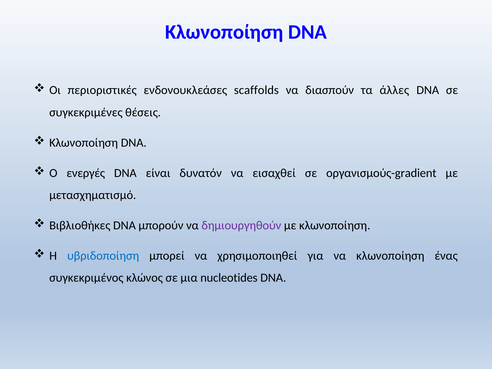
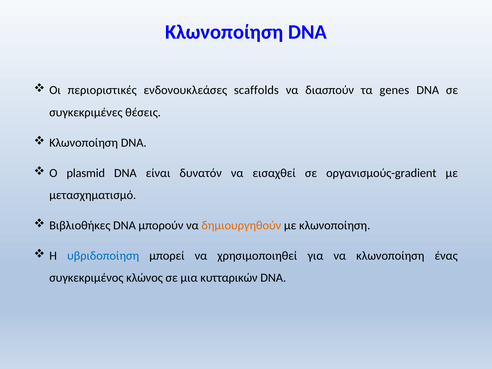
άλλες: άλλες -> genes (394, 90)
ενεργές: ενεργές -> plasmid (86, 173)
δημιουργηθούν colour: purple -> orange (241, 225)
nucleotides: nucleotides -> κυτταρικών (229, 278)
